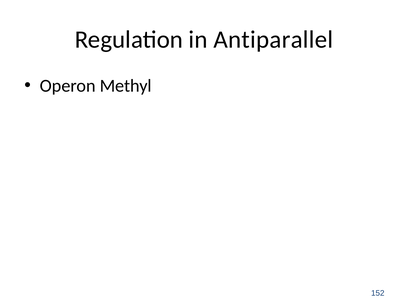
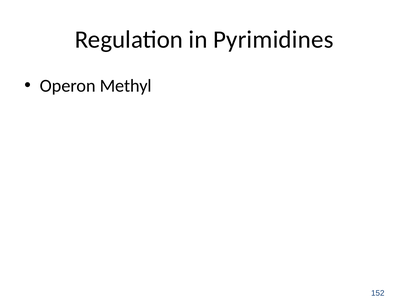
Antiparallel: Antiparallel -> Pyrimidines (273, 40)
